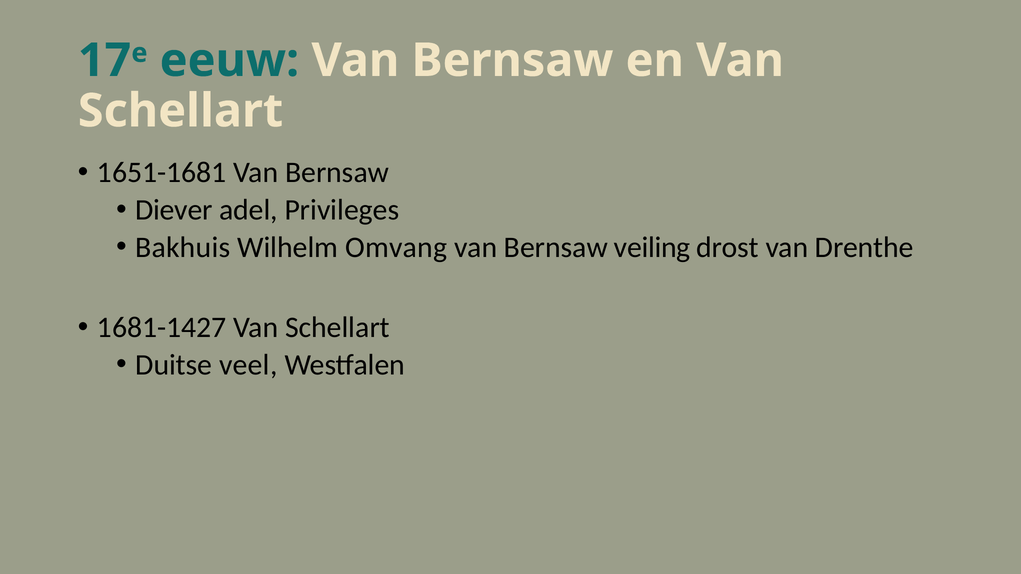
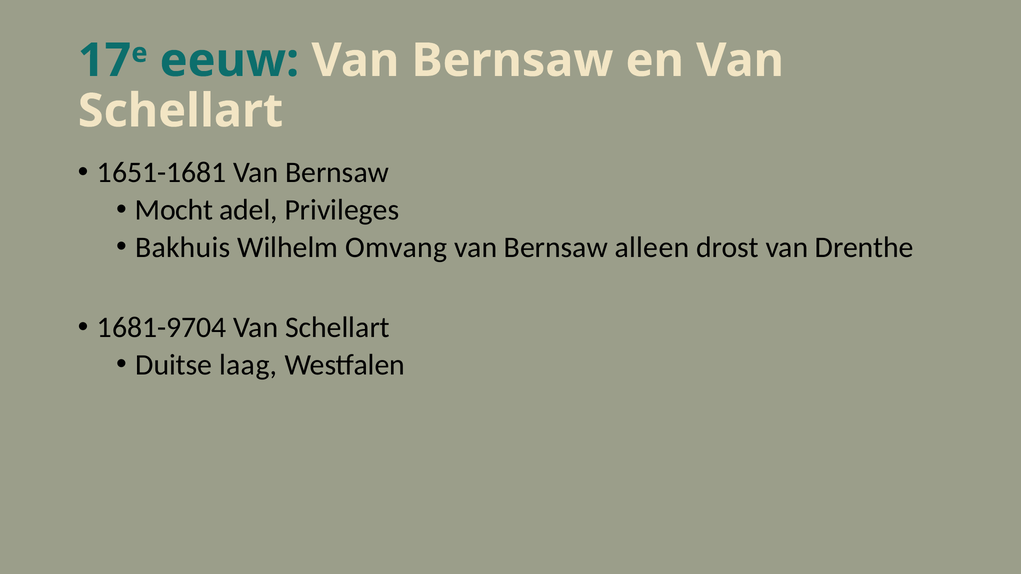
Diever: Diever -> Mocht (174, 210)
veiling: veiling -> alleen (652, 247)
1681-1427: 1681-1427 -> 1681-9704 (162, 328)
veel: veel -> laag (248, 365)
